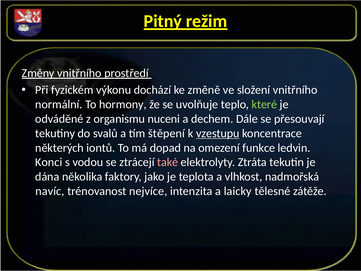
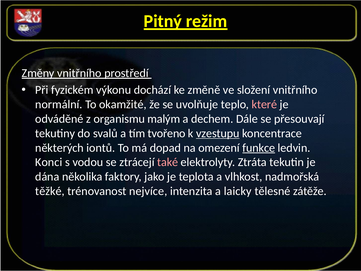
hormony: hormony -> okamžité (123, 104)
které colour: light green -> pink (264, 104)
nuceni: nuceni -> malým (164, 119)
štěpení: štěpení -> tvořeno (167, 133)
funkce underline: none -> present (259, 148)
navíc: navíc -> těžké (50, 191)
